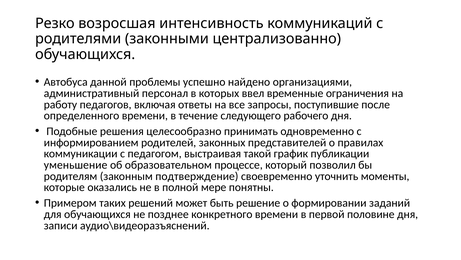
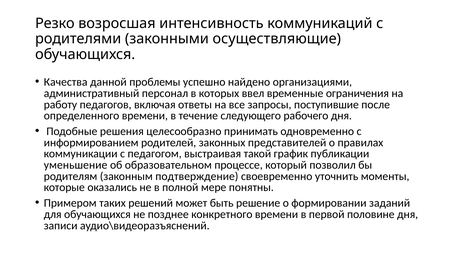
централизованно: централизованно -> осуществляющие (277, 39)
Автобуса: Автобуса -> Качества (66, 82)
